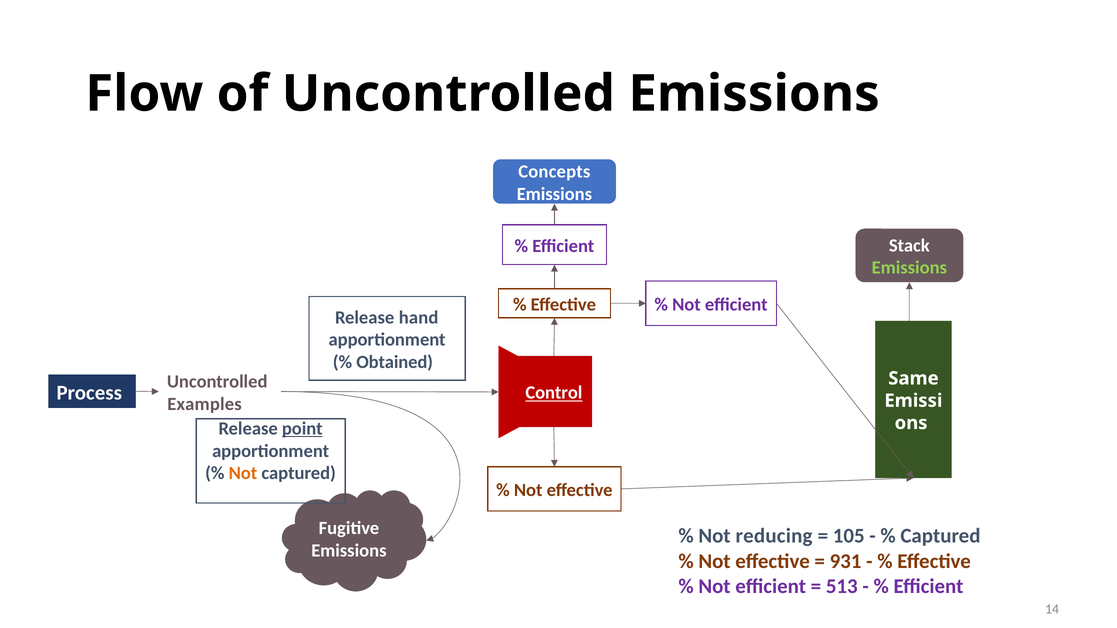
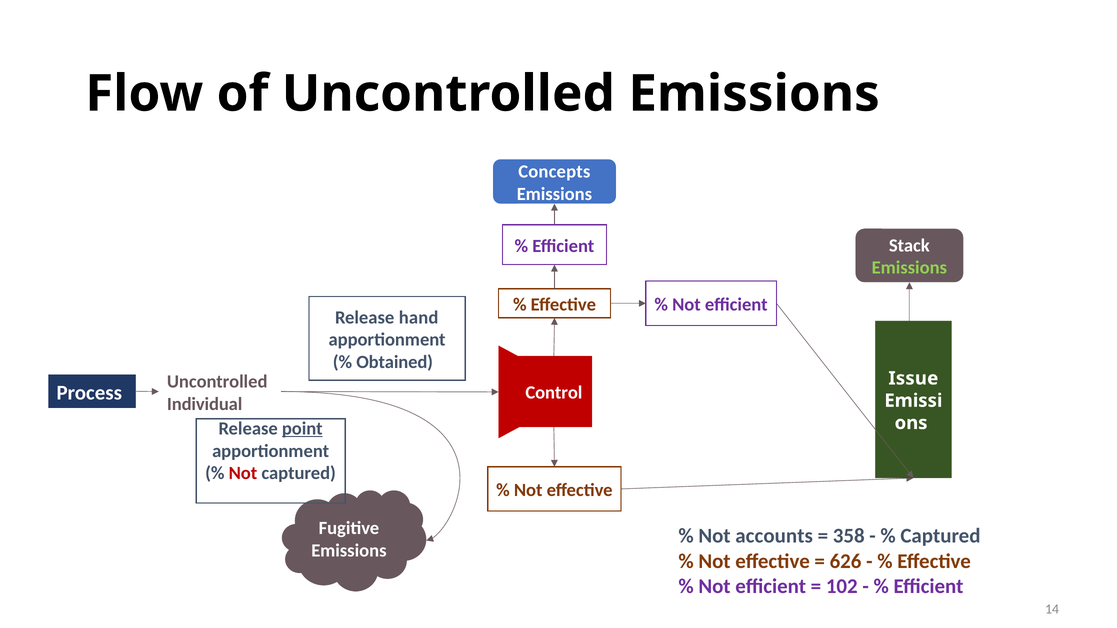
Same: Same -> Issue (913, 379)
Control underline: present -> none (554, 393)
Examples: Examples -> Individual (205, 404)
Not colour: orange -> red (243, 473)
reducing: reducing -> accounts (774, 536)
105: 105 -> 358 (849, 536)
931: 931 -> 626 (846, 561)
513: 513 -> 102 (842, 587)
